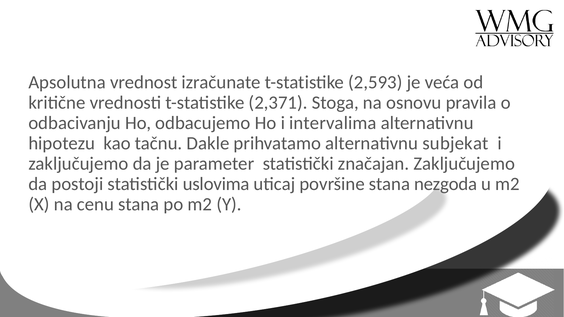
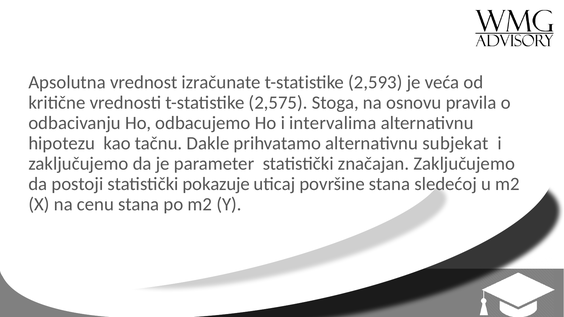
2,371: 2,371 -> 2,575 (278, 103)
uslovima: uslovima -> pokazuje (216, 184)
nezgoda: nezgoda -> sledećoj (446, 184)
